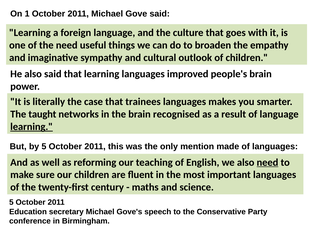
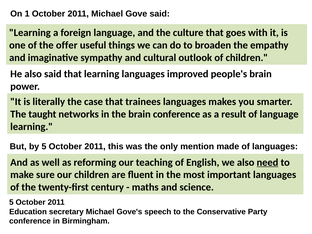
the need: need -> offer (67, 45)
brain recognised: recognised -> conference (177, 114)
learning underline: present -> none (32, 127)
